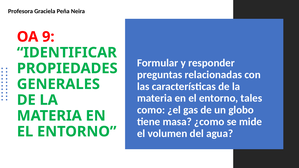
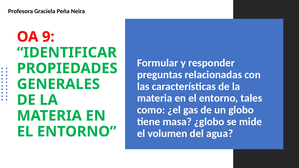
¿como: ¿como -> ¿globo (209, 122)
